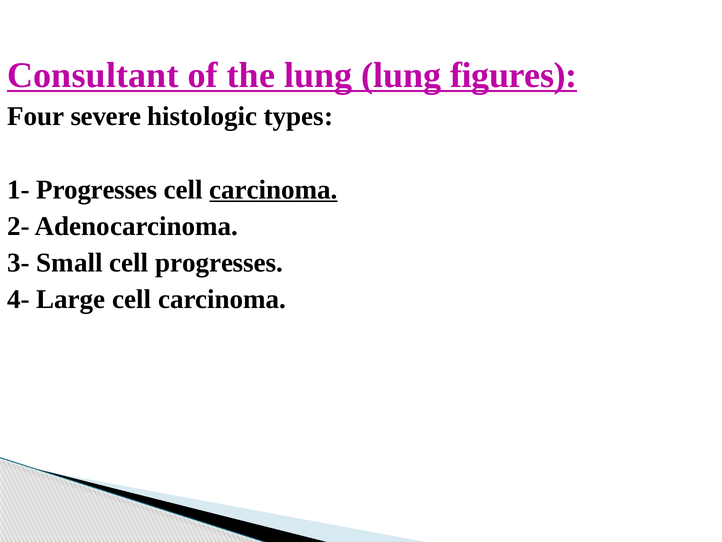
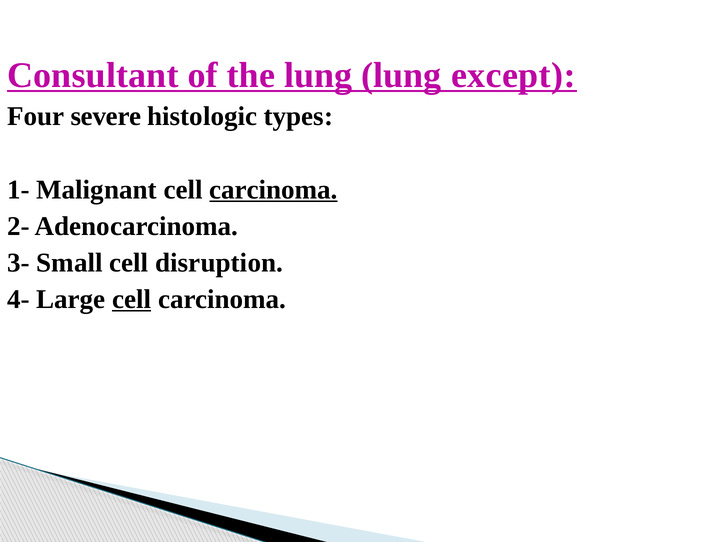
figures: figures -> except (513, 75)
1- Progresses: Progresses -> Malignant (97, 189)
cell progresses: progresses -> disruption (219, 262)
cell underline: none -> present (132, 299)
